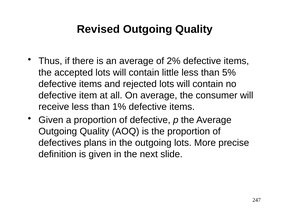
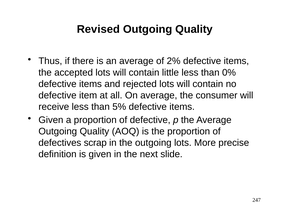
5%: 5% -> 0% (229, 72)
1%: 1% -> 5% (119, 107)
plans: plans -> scrap (95, 143)
